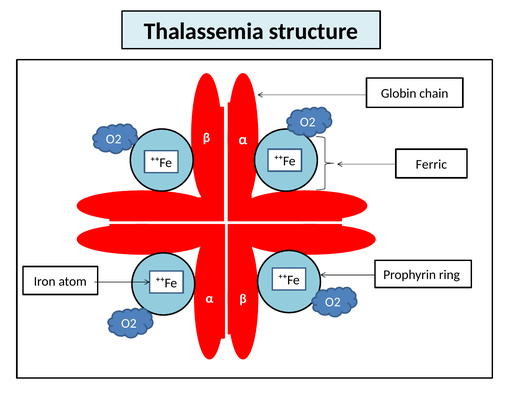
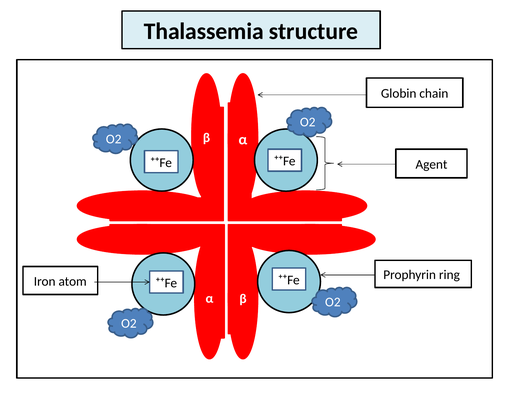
Ferric: Ferric -> Agent (431, 164)
